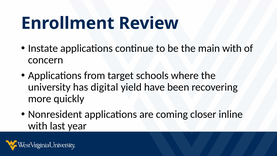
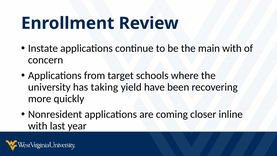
digital: digital -> taking (104, 87)
